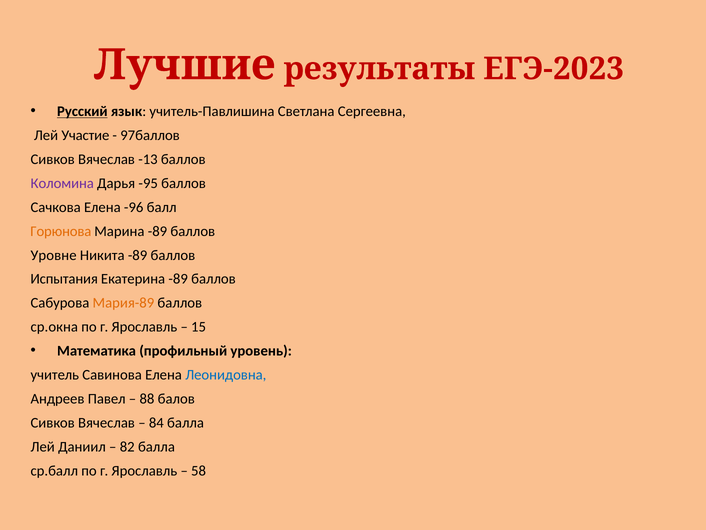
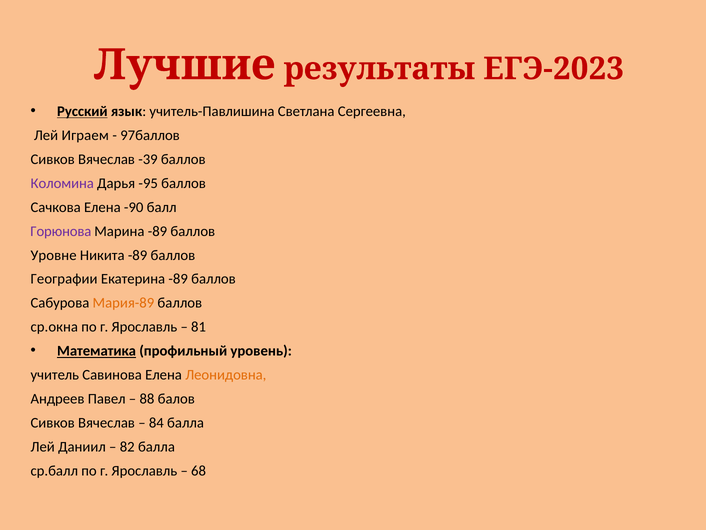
Участие: Участие -> Играем (85, 135)
-13: -13 -> -39 (148, 159)
-96: -96 -> -90 (134, 207)
Горюнова colour: orange -> purple (61, 231)
Испытания: Испытания -> Географии (64, 279)
15: 15 -> 81 (199, 327)
Математика underline: none -> present (97, 351)
Леонидовна colour: blue -> orange (226, 375)
58: 58 -> 68 (199, 470)
